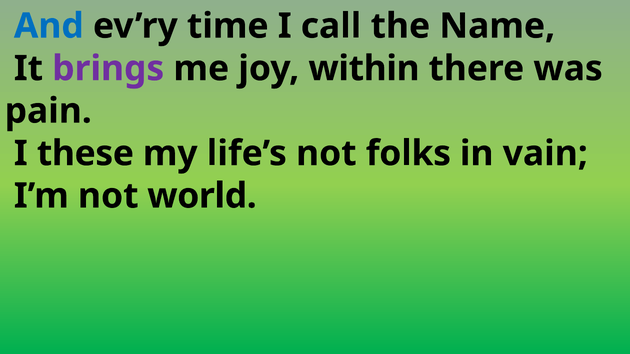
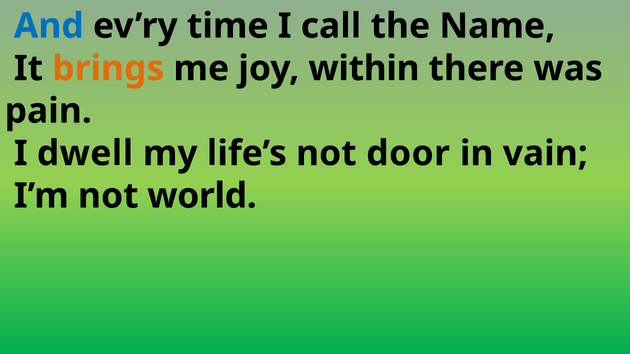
brings colour: purple -> orange (108, 69)
these: these -> dwell (85, 154)
folks: folks -> door (408, 154)
